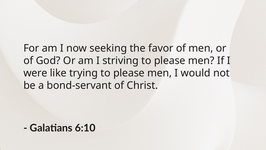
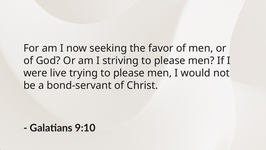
like: like -> live (58, 73)
6:10: 6:10 -> 9:10 (85, 128)
